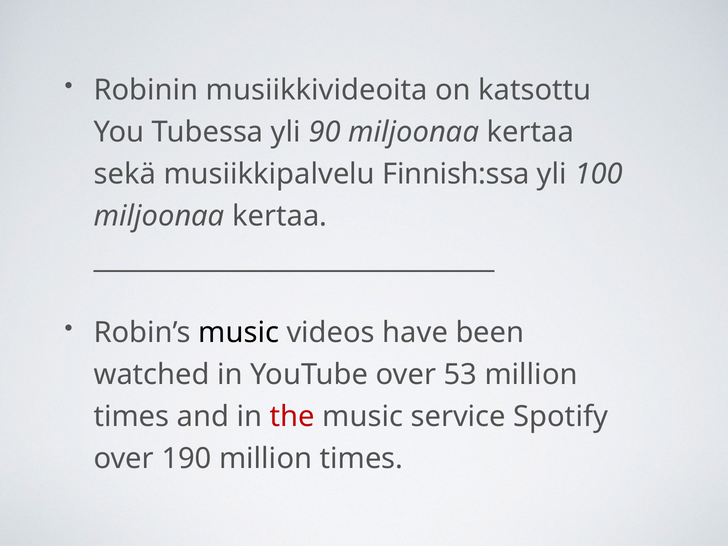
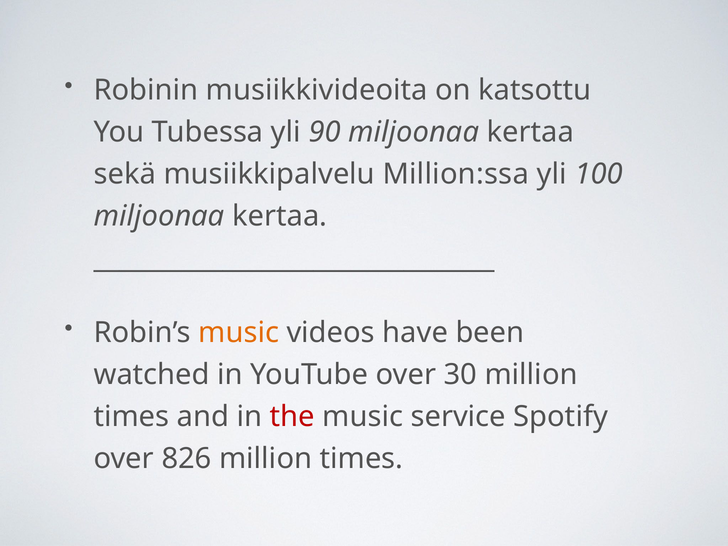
Finnish:ssa: Finnish:ssa -> Million:ssa (456, 174)
music colour: black -> orange (239, 333)
53: 53 -> 30 (460, 375)
190: 190 -> 826 (187, 459)
